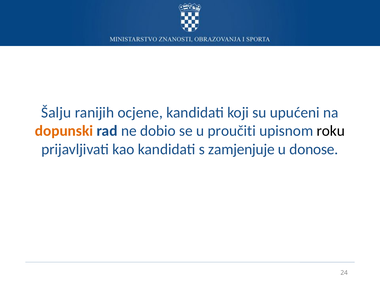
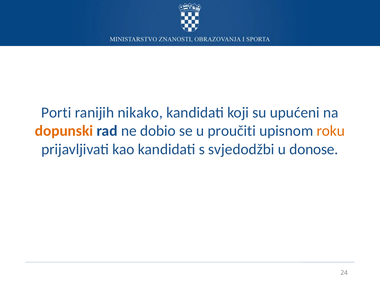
Šalju: Šalju -> Porti (56, 113)
ocjene: ocjene -> nikako (140, 113)
roku colour: black -> orange (331, 131)
zamjenjuje: zamjenjuje -> svjedodžbi (241, 149)
